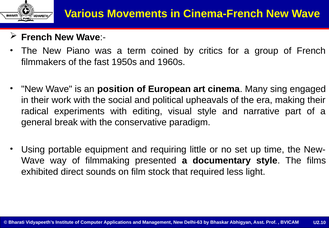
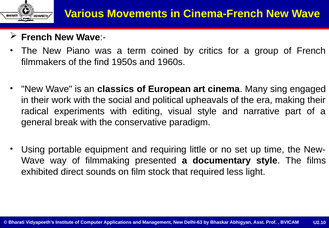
fast: fast -> find (102, 62)
position: position -> classics (116, 89)
